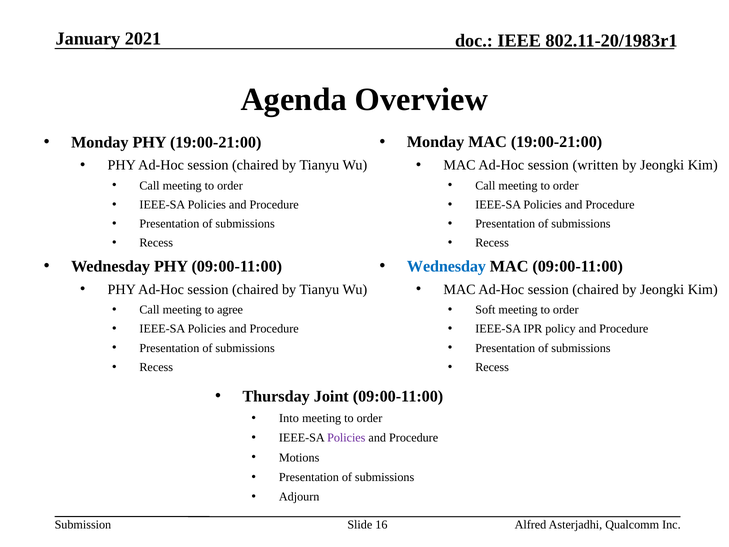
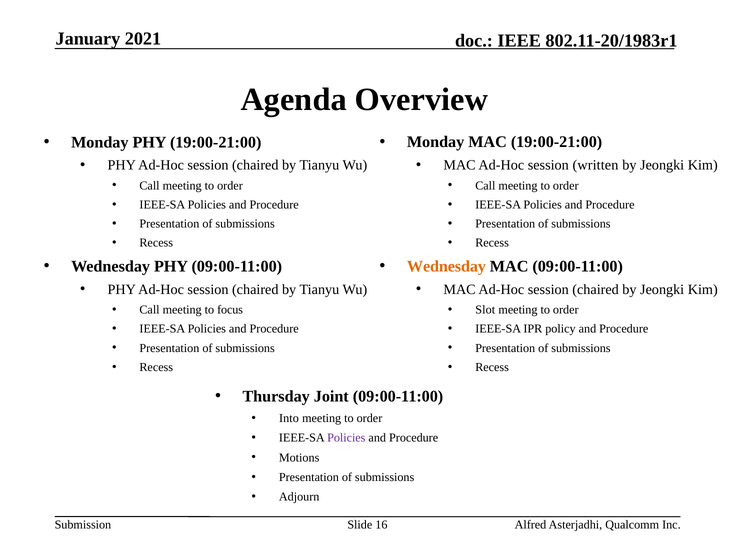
Wednesday colour: blue -> orange (446, 266)
agree: agree -> focus (230, 310)
Soft: Soft -> Slot (485, 310)
